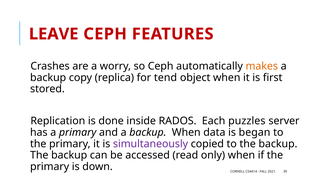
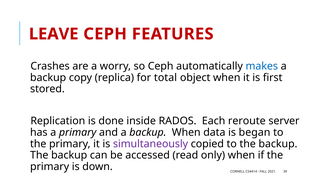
makes colour: orange -> blue (262, 66)
tend: tend -> total (166, 77)
puzzles: puzzles -> reroute (247, 121)
